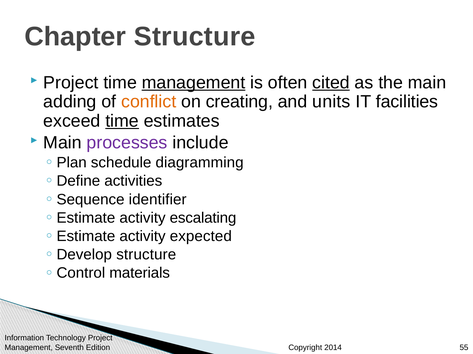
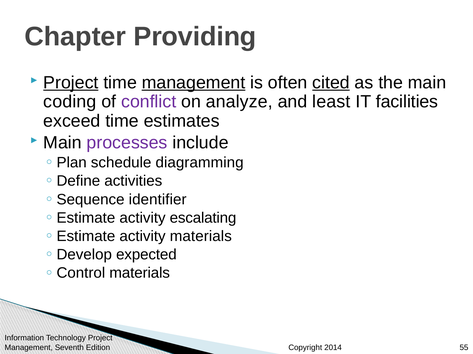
Chapter Structure: Structure -> Providing (195, 37)
Project underline: none -> present (71, 83)
adding: adding -> coding (70, 102)
conflict colour: orange -> purple (149, 102)
creating: creating -> analyze (239, 102)
units: units -> least (331, 102)
time underline: present -> none (122, 121)
activity expected: expected -> materials (201, 237)
structure: structure -> expected (146, 255)
